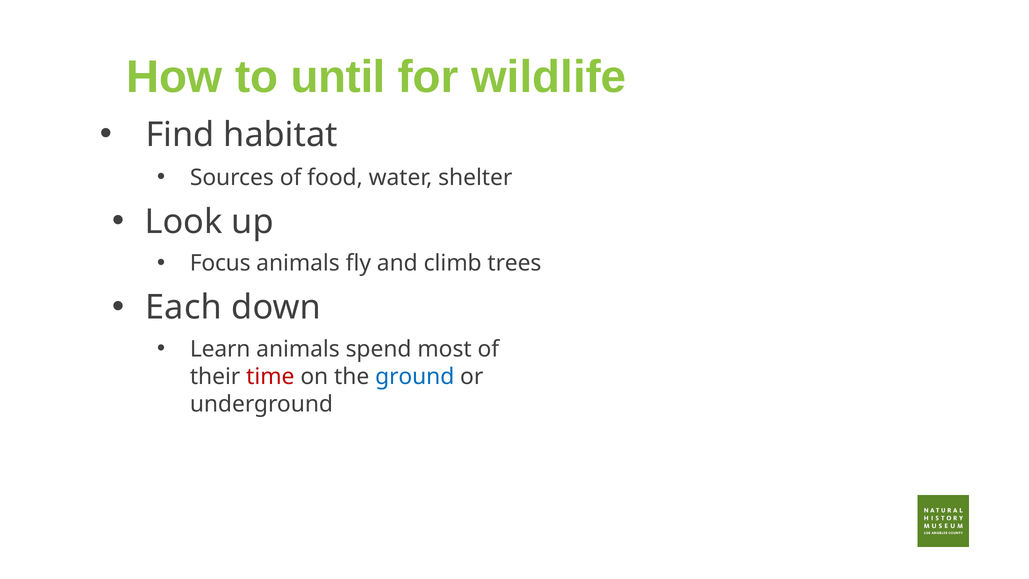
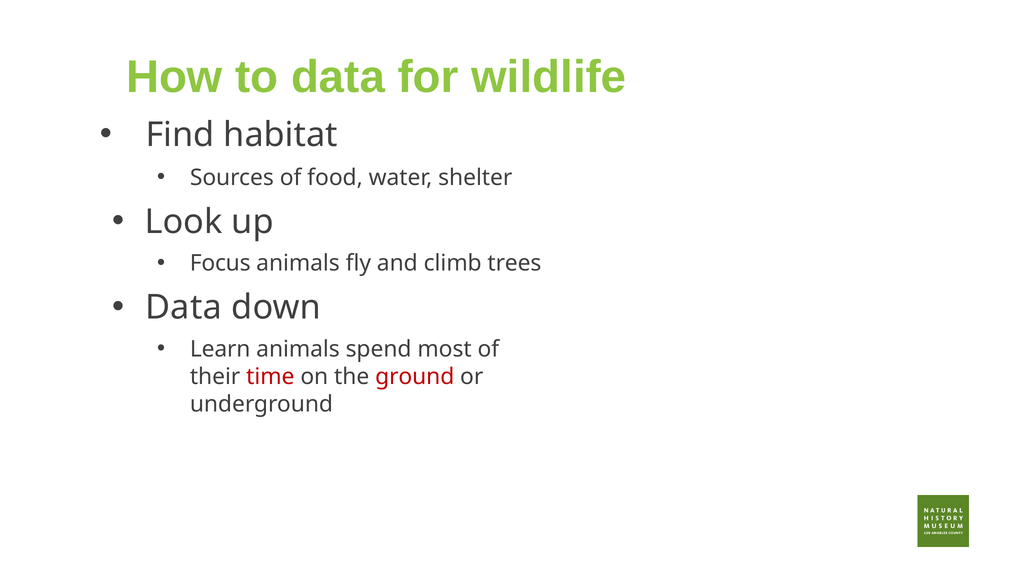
to until: until -> data (338, 77)
Each: Each -> Data (184, 308)
ground colour: blue -> red (415, 376)
